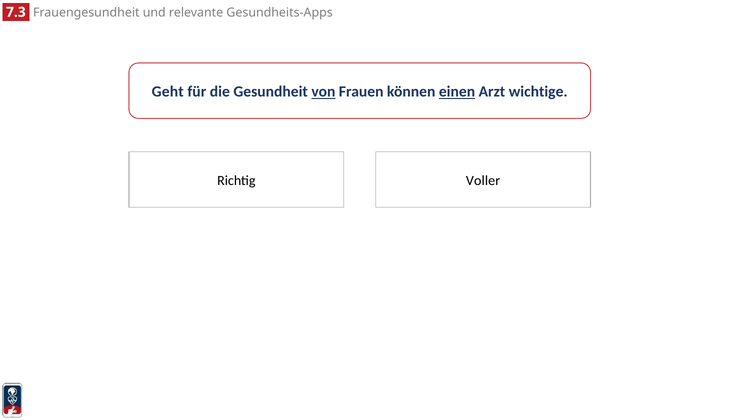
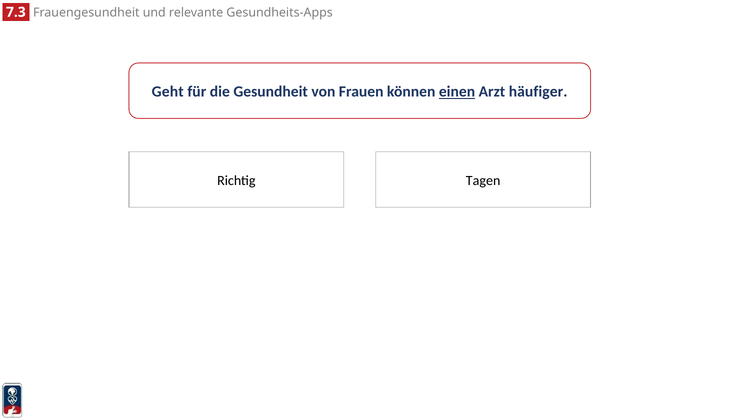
von underline: present -> none (323, 92)
wichtige: wichtige -> häufiger (538, 92)
Voller: Voller -> Tagen (483, 181)
